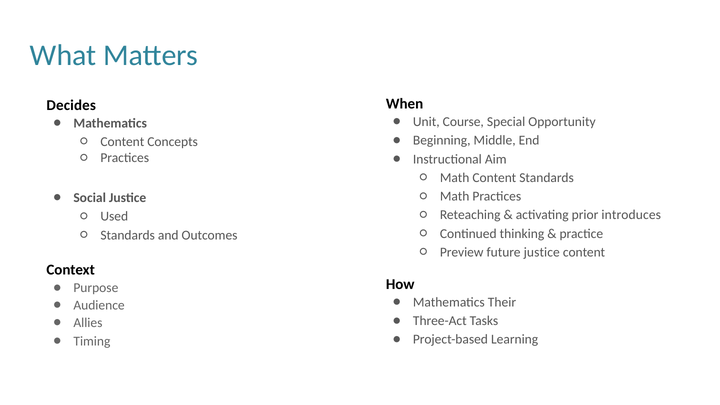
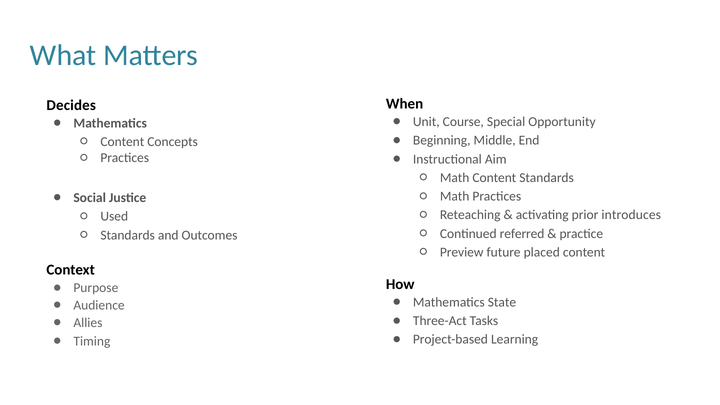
thinking: thinking -> referred (522, 234)
future justice: justice -> placed (542, 252)
Their: Their -> State (502, 302)
